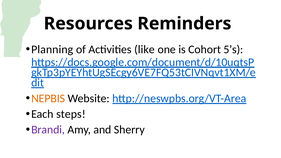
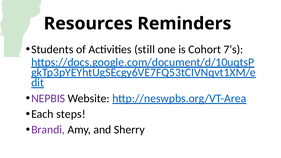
Planning: Planning -> Students (52, 49)
like: like -> still (145, 49)
5’s: 5’s -> 7’s (233, 49)
NEPBIS colour: orange -> purple (48, 98)
